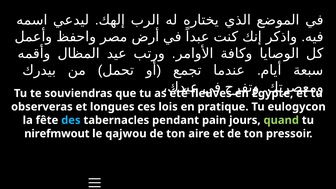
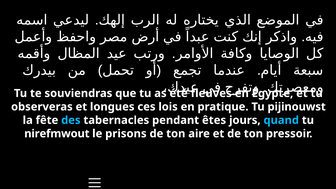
eulogycon: eulogycon -> pijinouwst (297, 107)
pain: pain -> êtes (214, 120)
quand colour: light green -> light blue (281, 120)
qajwou: qajwou -> prisons (126, 134)
